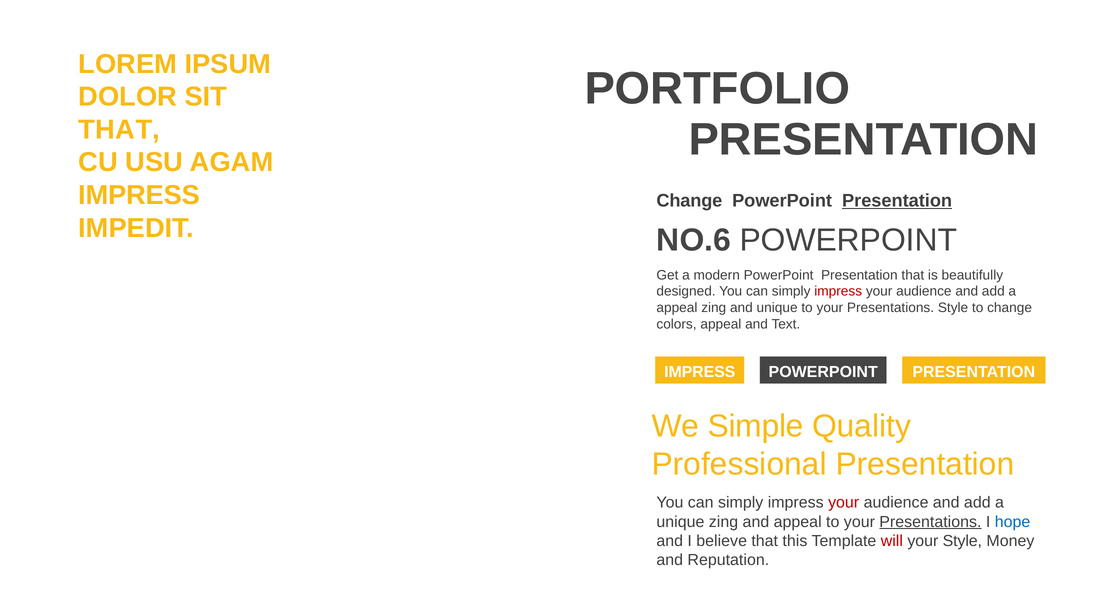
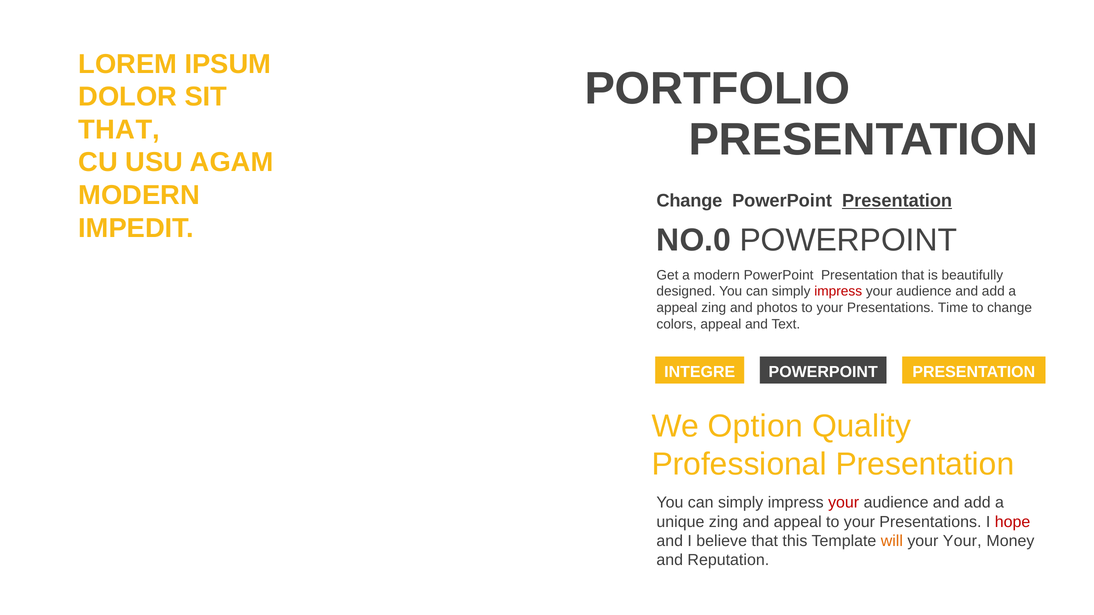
IMPRESS: IMPRESS -> MODERN (139, 195)
NO.6: NO.6 -> NO.0 (694, 240)
and unique: unique -> photos (777, 308)
Presentations Style: Style -> Time (953, 308)
IMPRESS: IMPRESS -> INTEGRE (700, 372)
Simple: Simple -> Option (755, 426)
Presentations underline: present -> none (930, 522)
hope colour: blue -> red (1013, 522)
will colour: red -> orange (892, 541)
your Style: Style -> Your (962, 541)
